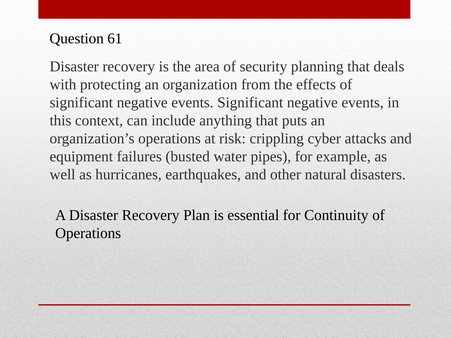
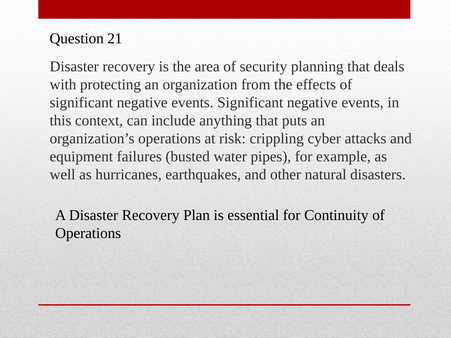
61: 61 -> 21 (115, 39)
